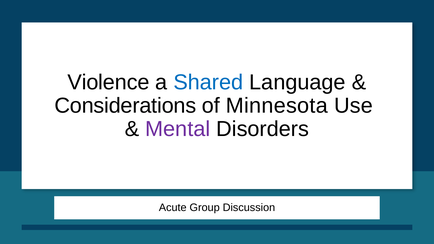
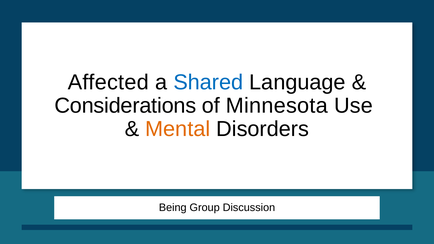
Violence: Violence -> Affected (108, 82)
Mental colour: purple -> orange (178, 129)
Acute: Acute -> Being (173, 208)
